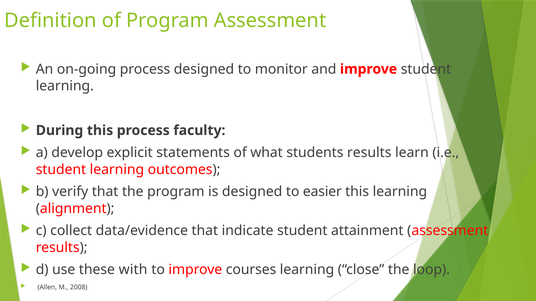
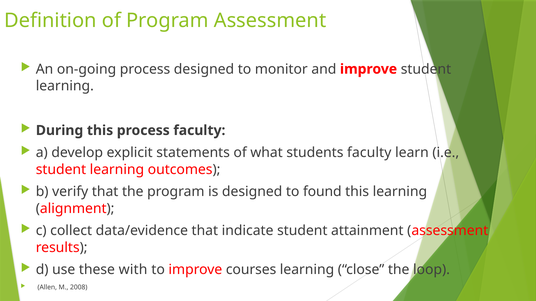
students results: results -> faculty (369, 153)
easier: easier -> found (322, 192)
